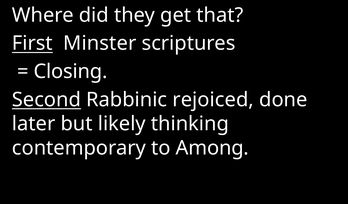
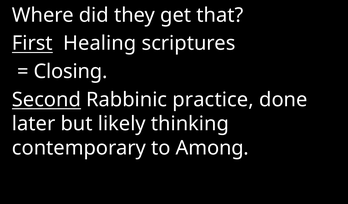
Minster: Minster -> Healing (100, 43)
rejoiced: rejoiced -> practice (213, 100)
